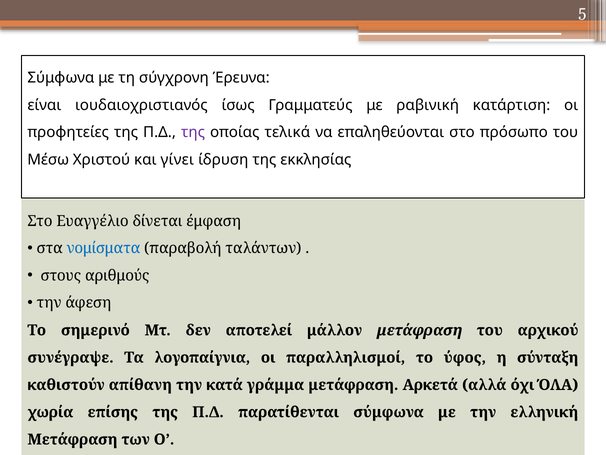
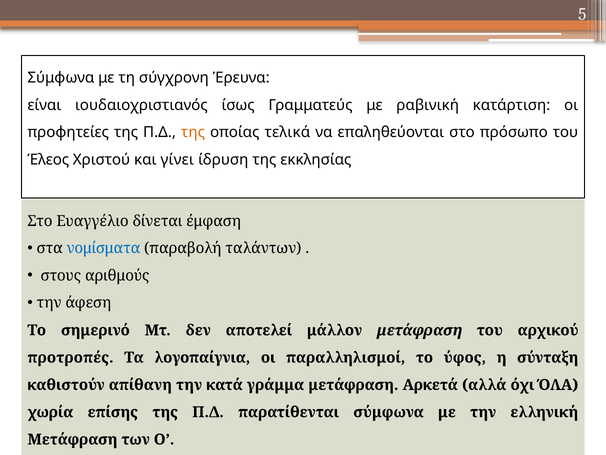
της colour: purple -> orange (193, 132)
Μέσω: Μέσω -> Έλεος (48, 159)
συνέγραψε: συνέγραψε -> προτροπές (70, 357)
